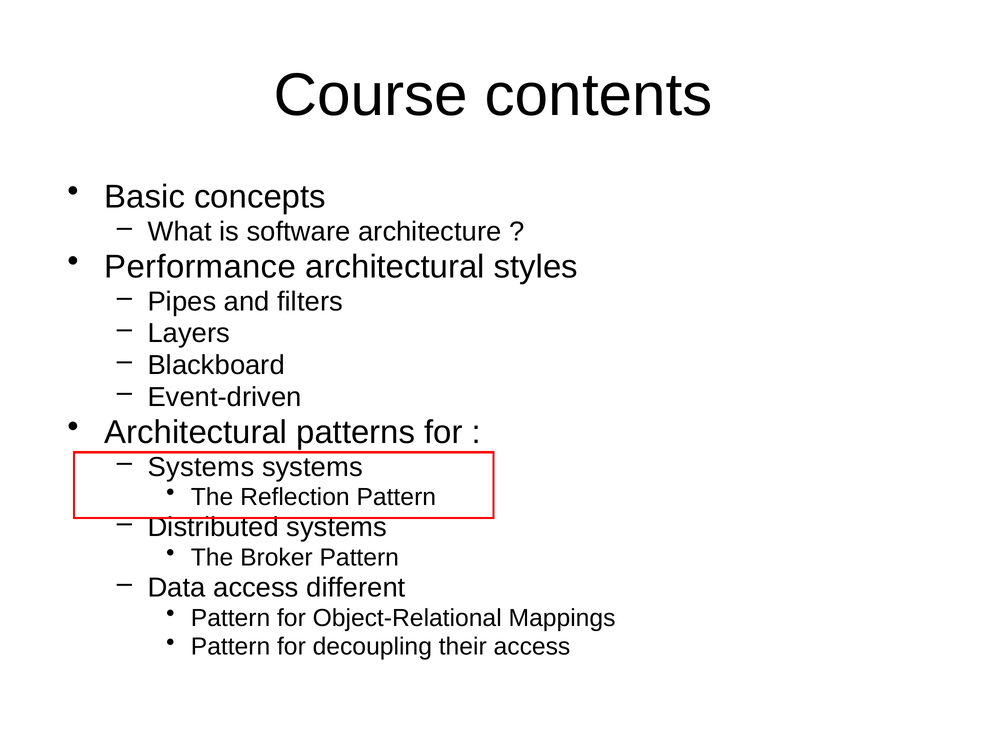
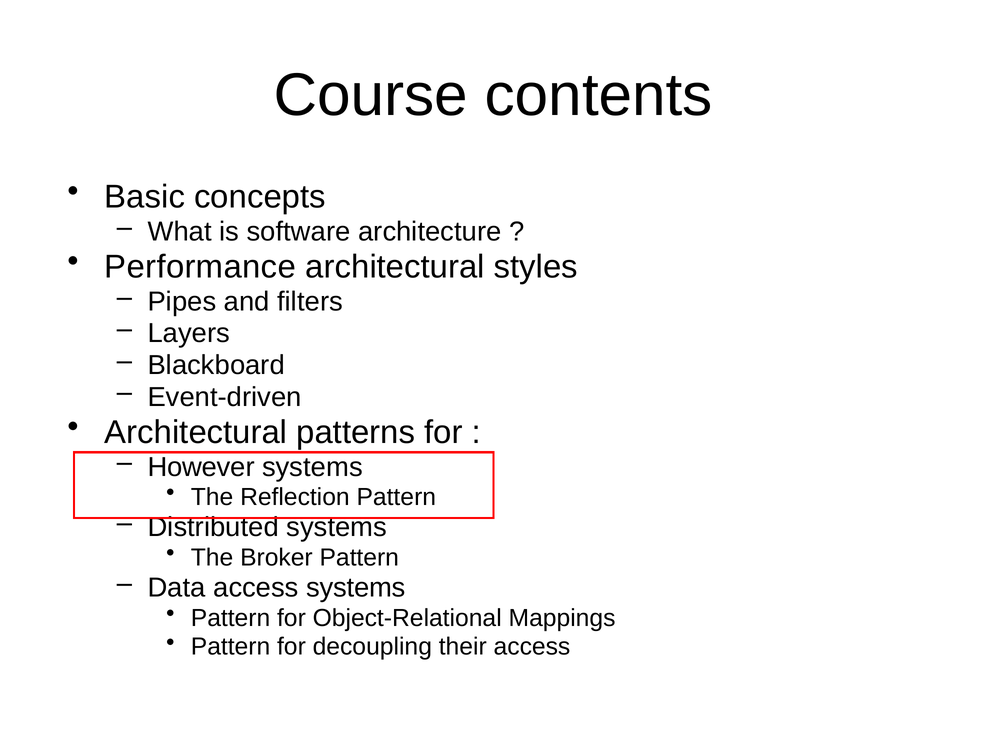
Systems: Systems -> However (201, 467)
access different: different -> systems (356, 588)
